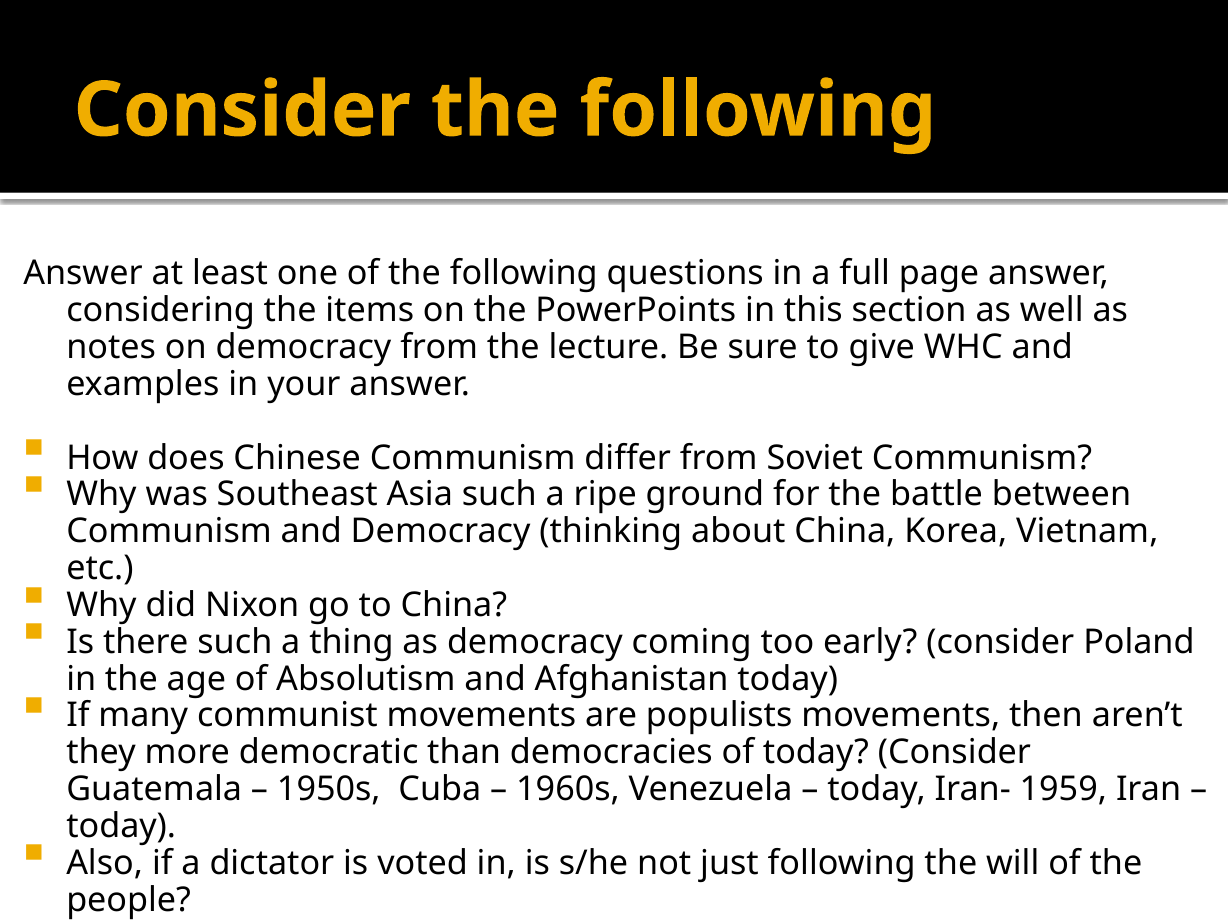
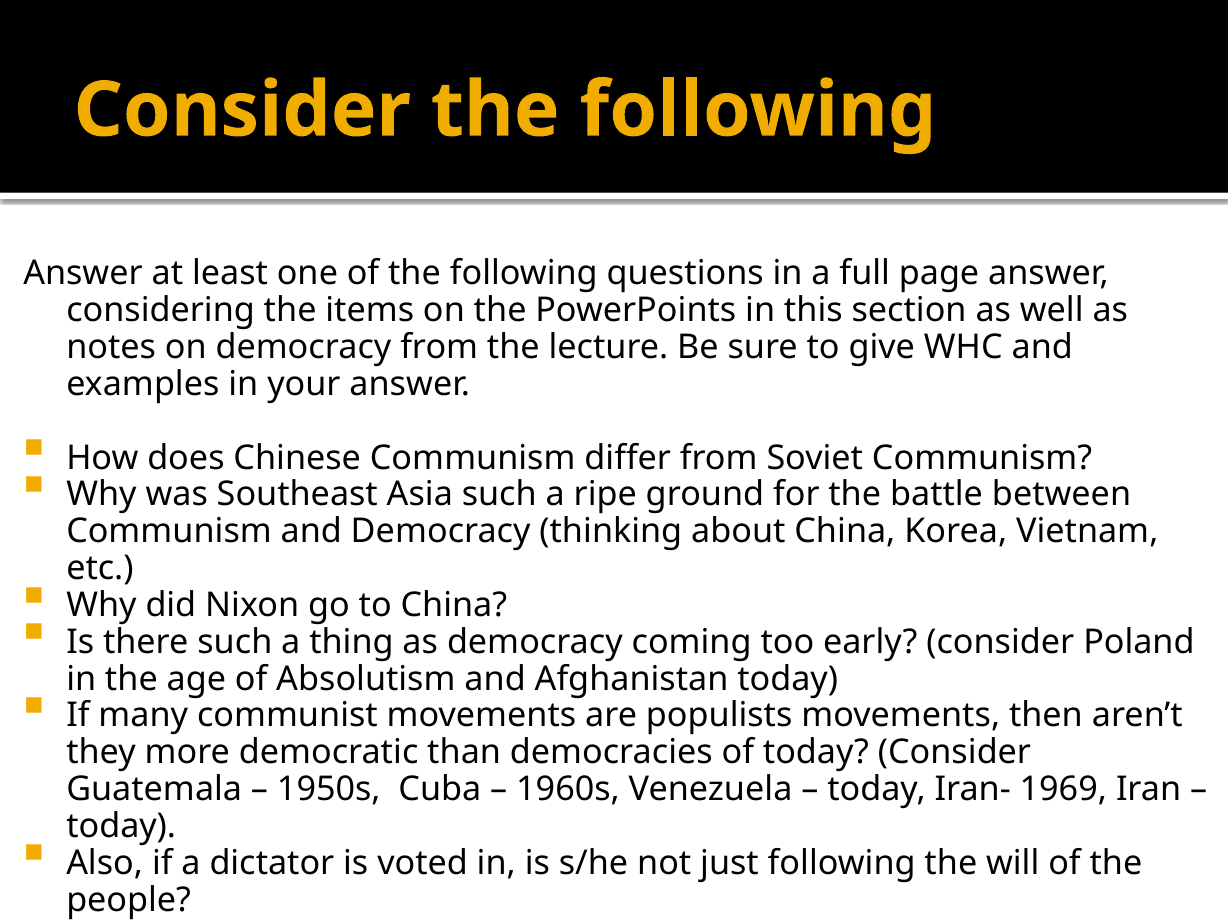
1959: 1959 -> 1969 (1063, 789)
